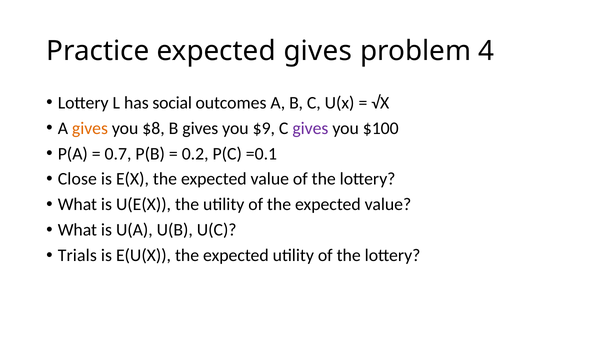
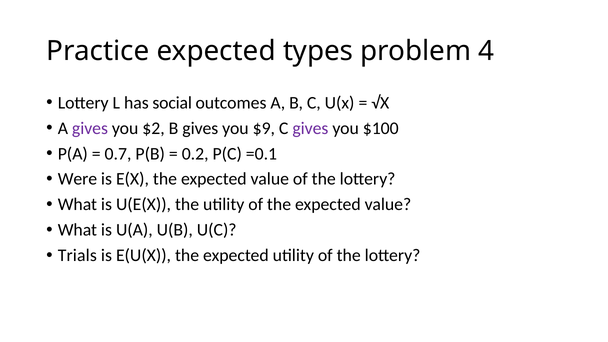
expected gives: gives -> types (318, 51)
gives colour: orange -> purple (90, 128)
$8: $8 -> $2 (154, 128)
Close: Close -> Were (77, 179)
